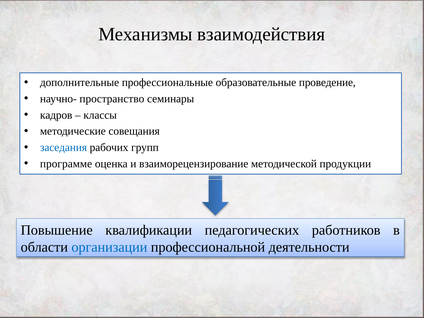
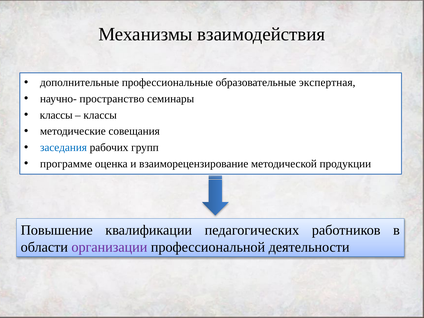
проведение: проведение -> экспертная (327, 82)
кадров: кадров -> классы (56, 115)
организации colour: blue -> purple (109, 247)
